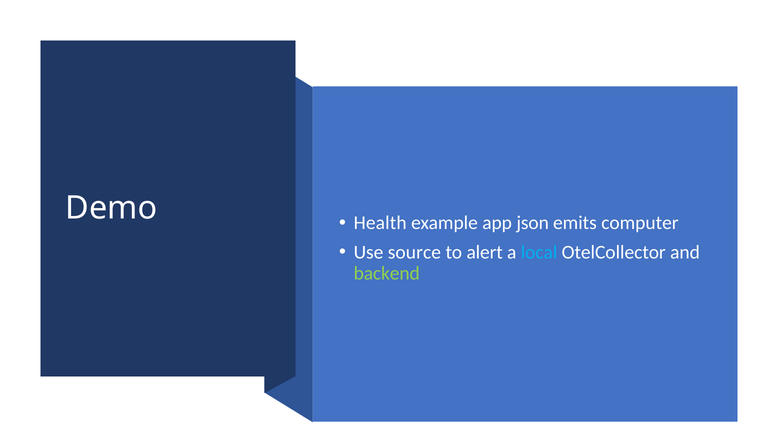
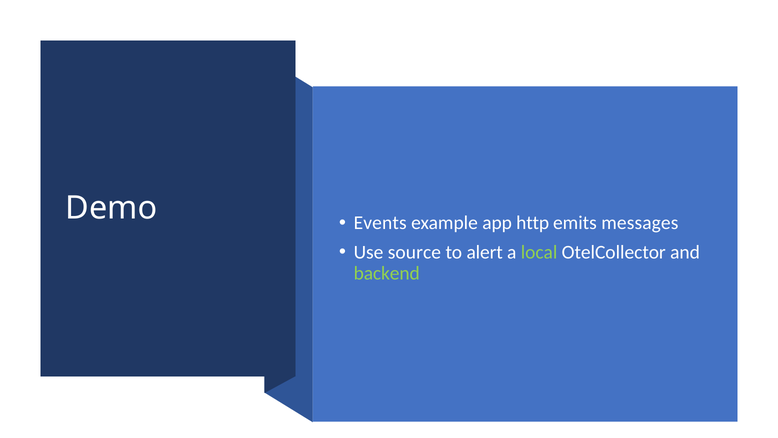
Health: Health -> Events (380, 223)
json: json -> http (533, 223)
computer: computer -> messages (640, 223)
local colour: light blue -> light green (539, 252)
